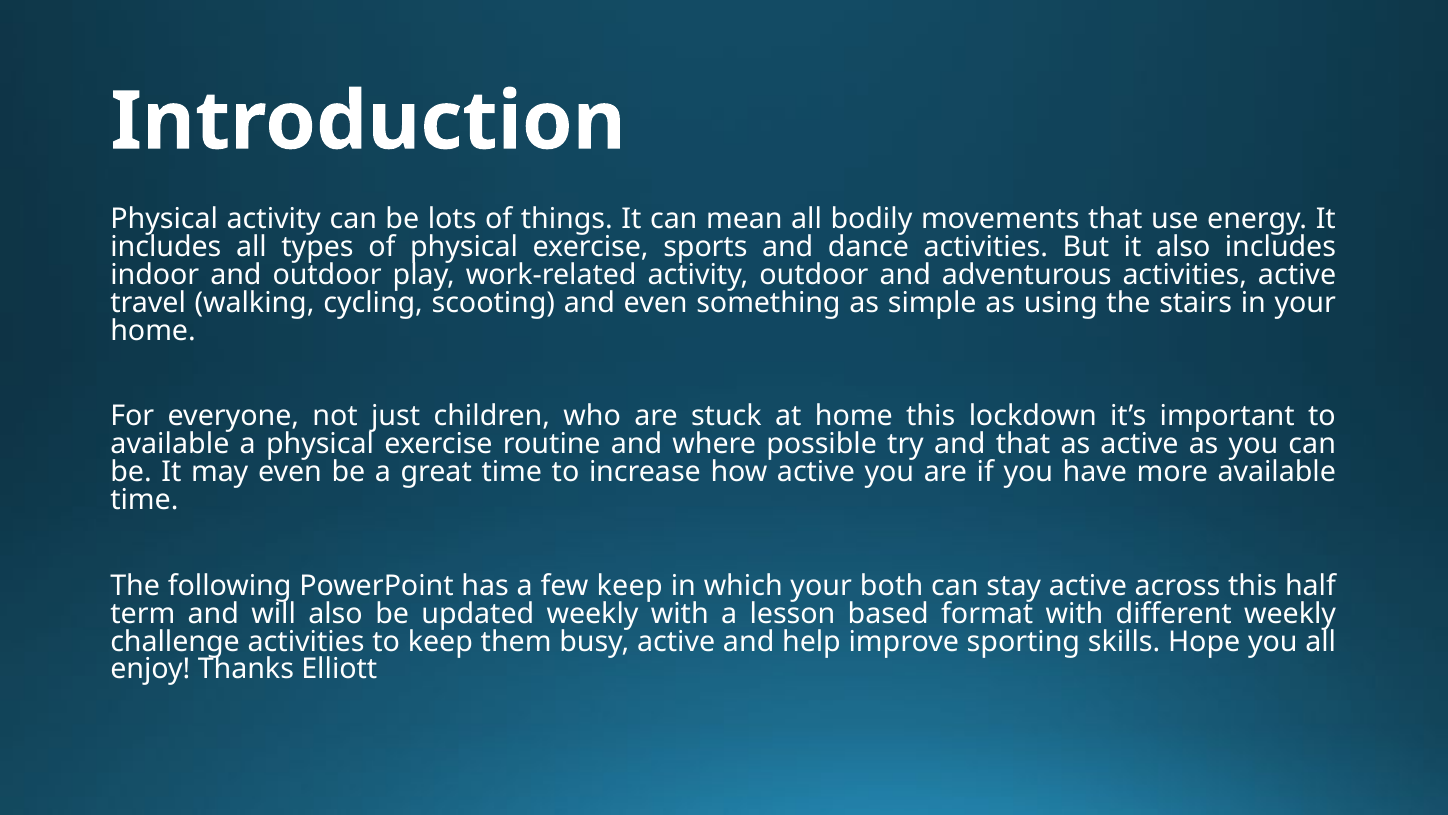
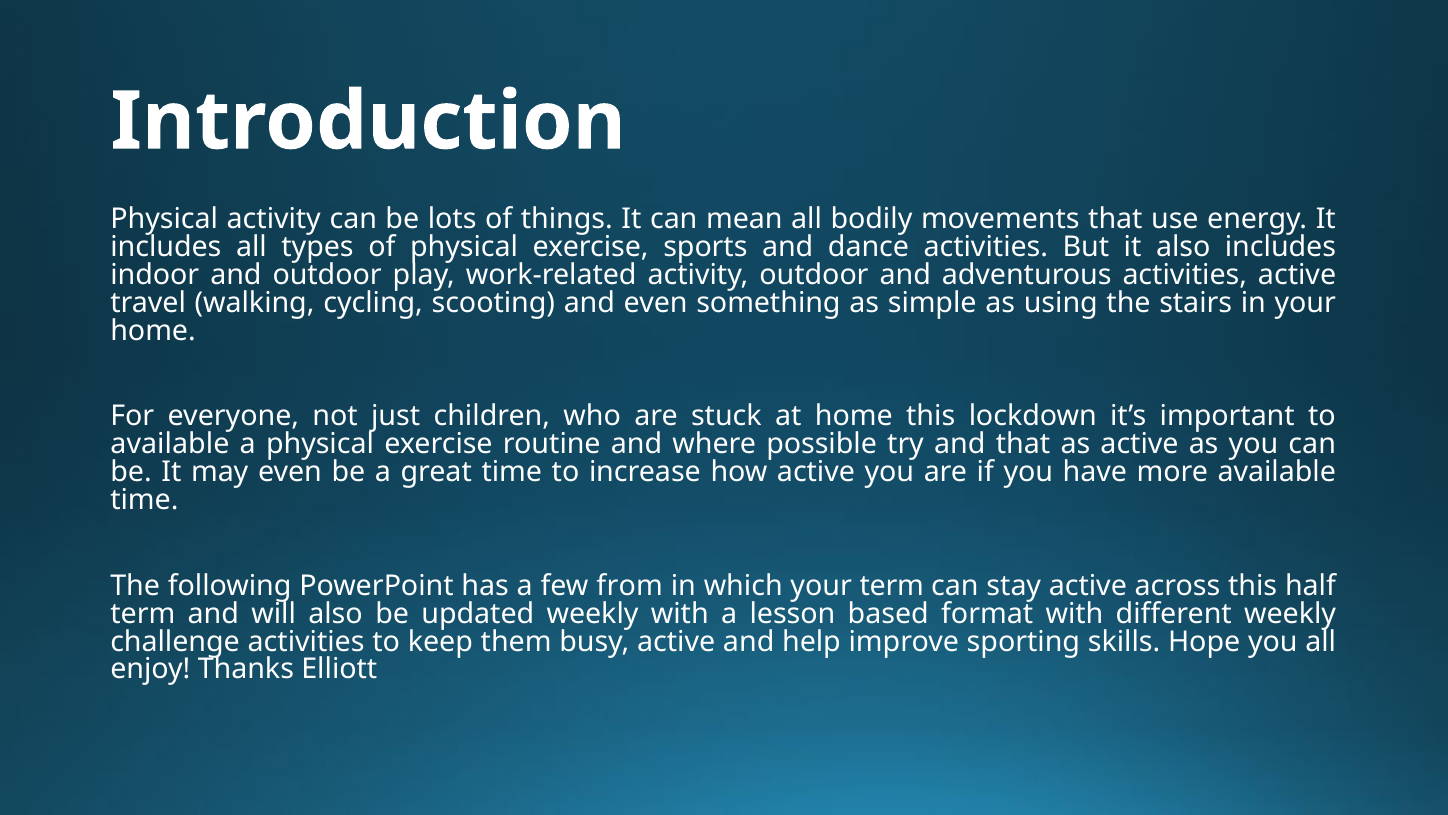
few keep: keep -> from (630, 586)
your both: both -> term (892, 586)
